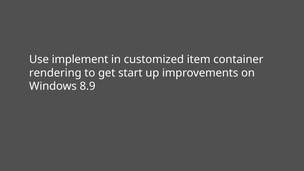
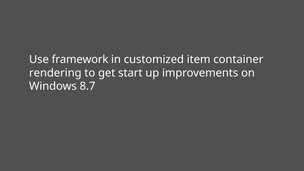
implement: implement -> framework (80, 59)
8.9: 8.9 -> 8.7 (88, 86)
